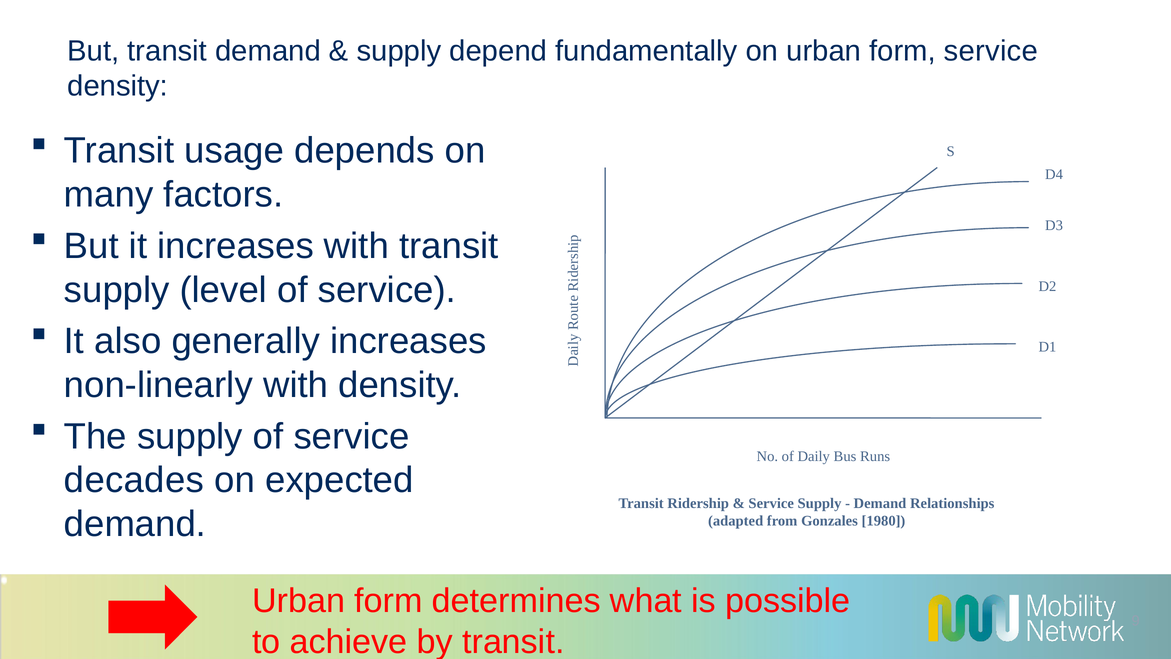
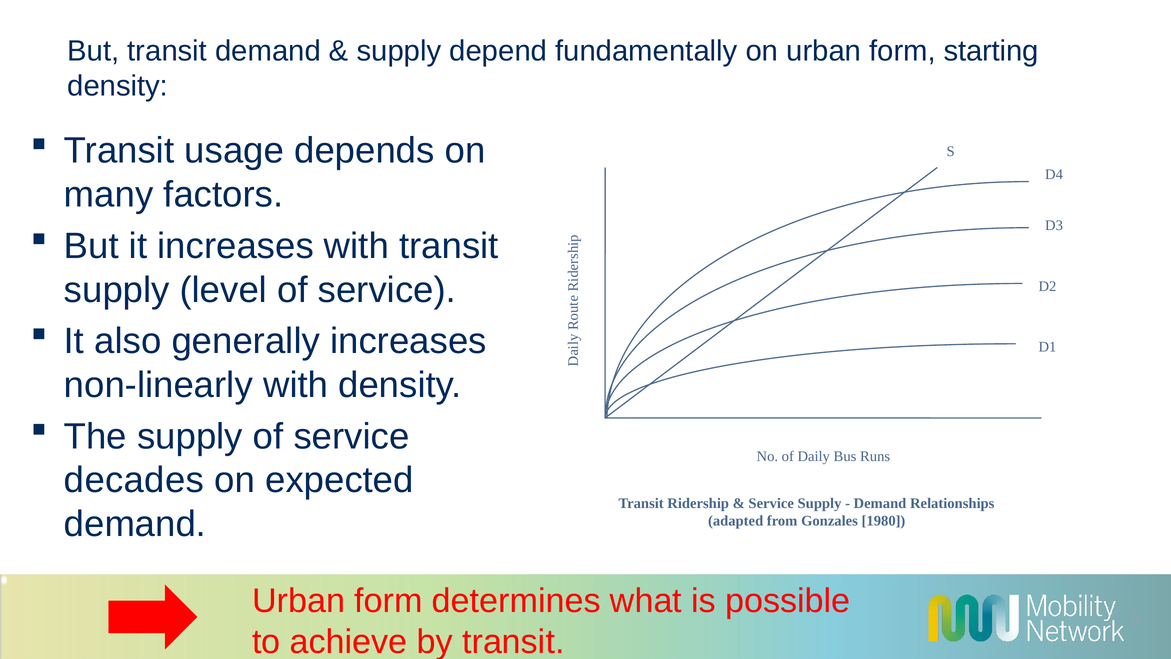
form service: service -> starting (991, 51)
